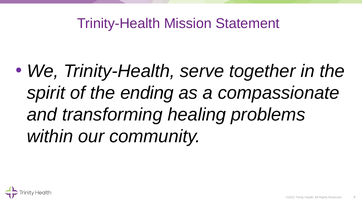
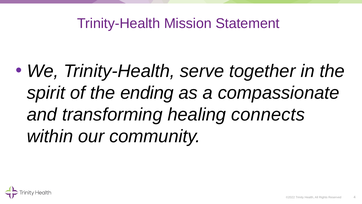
problems: problems -> connects (268, 114)
